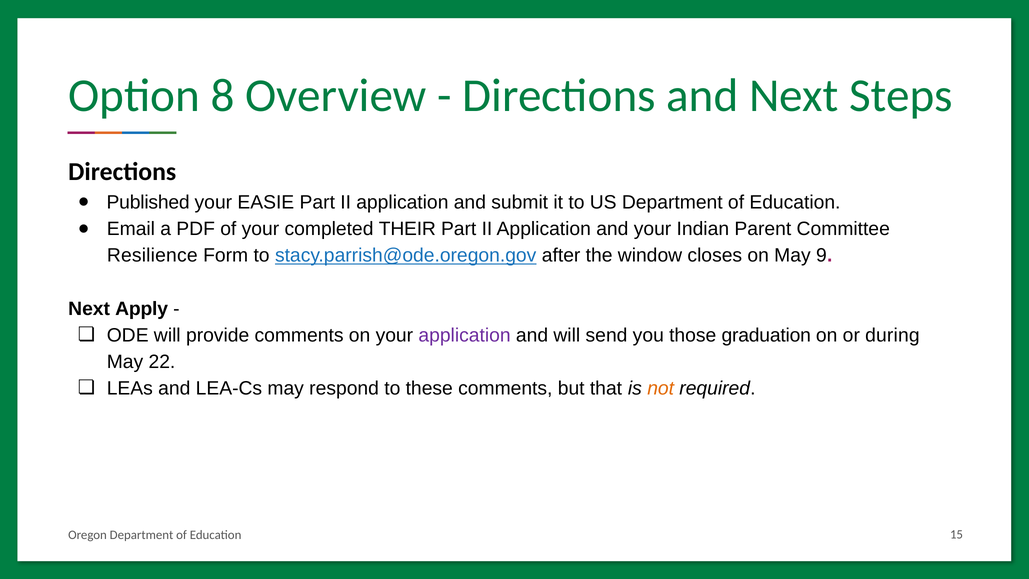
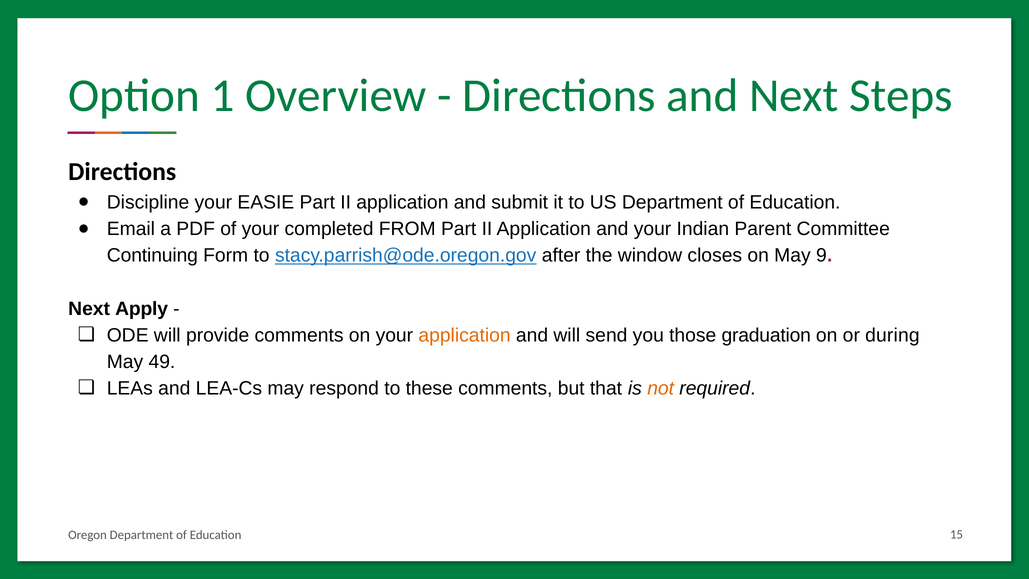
8: 8 -> 1 (222, 96)
Published: Published -> Discipline (148, 202)
THEIR: THEIR -> FROM (407, 229)
Resilience: Resilience -> Continuing (152, 255)
application colour: purple -> orange (465, 335)
22: 22 -> 49 (162, 362)
